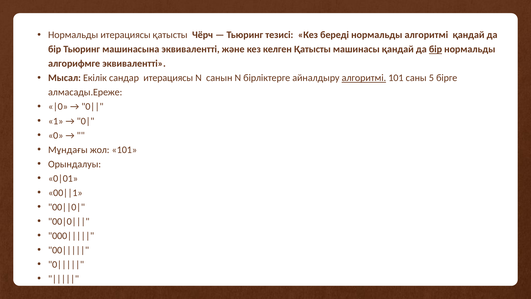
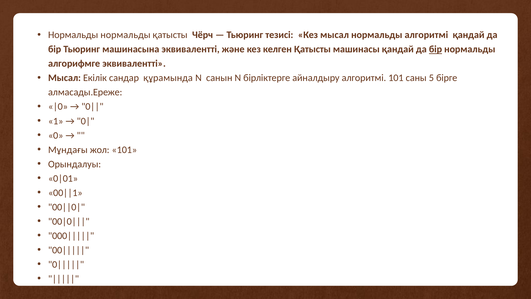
Нормальды итерациясы: итерациясы -> нормальды (125, 35)
Кез береді: береді -> мысал (335, 35)
сандар итерациясы: итерациясы -> құрамында (168, 78)
алгоритмі underline: present -> none (364, 78)
